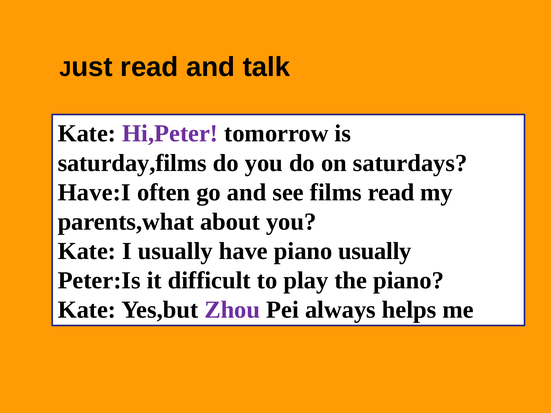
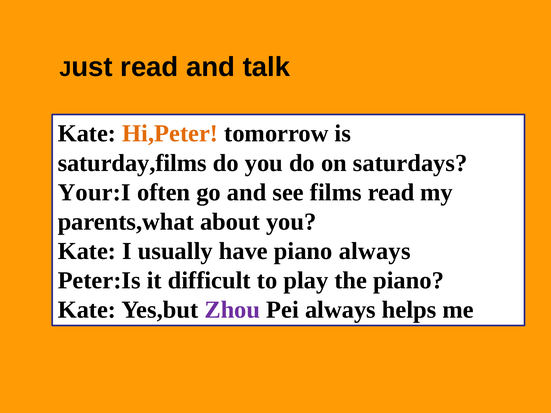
Hi,Peter colour: purple -> orange (170, 134)
Have:I: Have:I -> Your:I (94, 192)
piano usually: usually -> always (375, 251)
